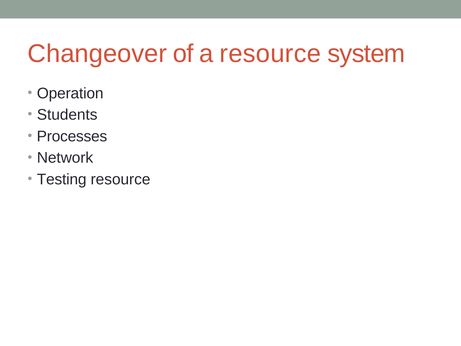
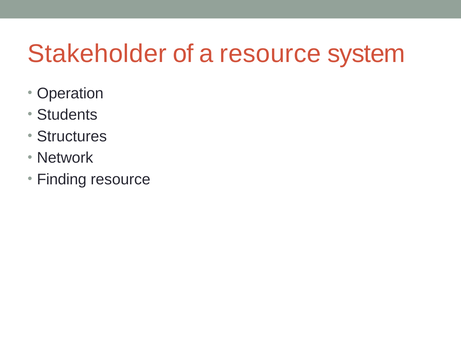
Changeover: Changeover -> Stakeholder (97, 54)
Processes: Processes -> Structures (72, 136)
Testing: Testing -> Finding (62, 179)
